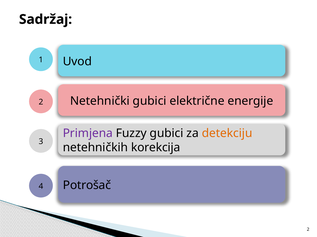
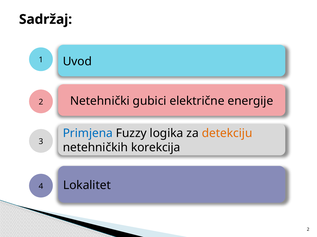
Primjena colour: purple -> blue (88, 134)
Fuzzy gubici: gubici -> logika (167, 134)
Potrošač: Potrošač -> Lokalitet (87, 186)
